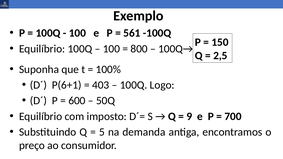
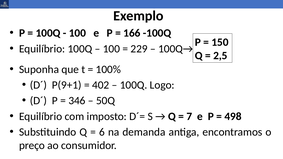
561: 561 -> 166 (132, 33)
800: 800 -> 229 (139, 49)
P(6+1: P(6+1 -> P(9+1 (67, 85)
403: 403 -> 402 (101, 85)
600: 600 -> 346 (77, 101)
9: 9 -> 7 (189, 116)
700: 700 -> 498 (233, 116)
5: 5 -> 6 (102, 132)
